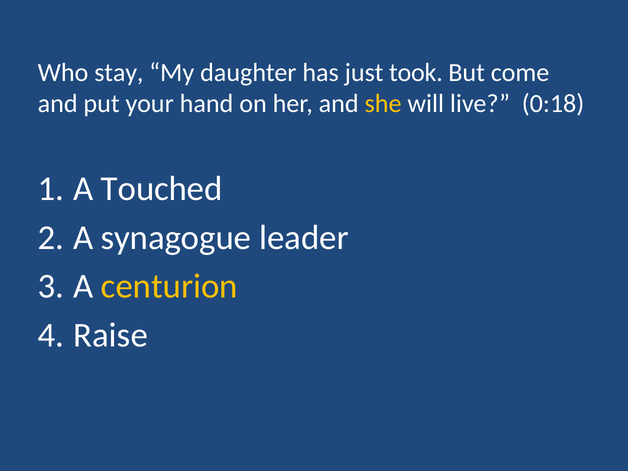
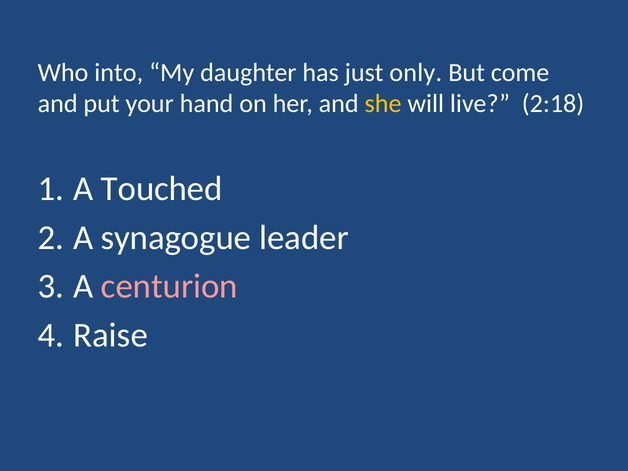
stay: stay -> into (119, 72)
took: took -> only (416, 72)
0:18: 0:18 -> 2:18 (553, 104)
centurion colour: yellow -> pink (169, 286)
